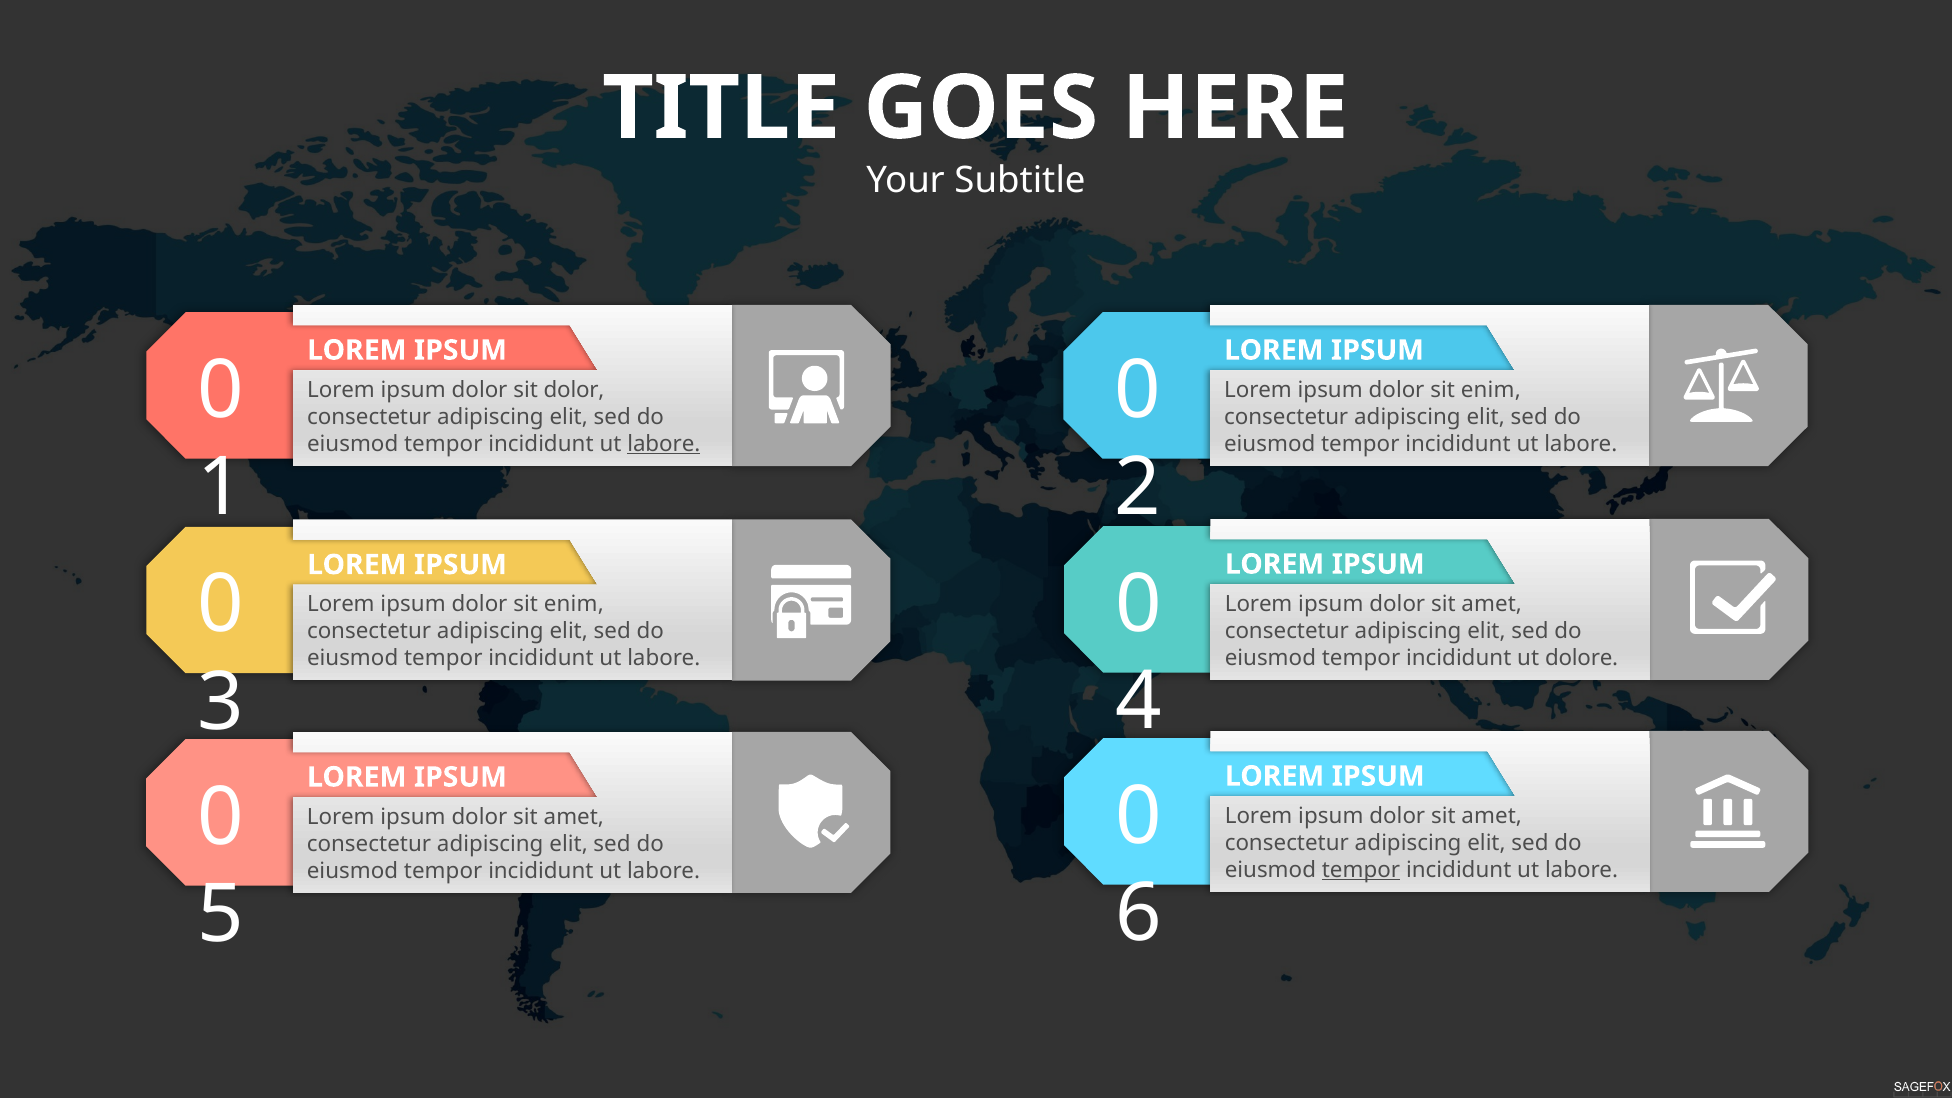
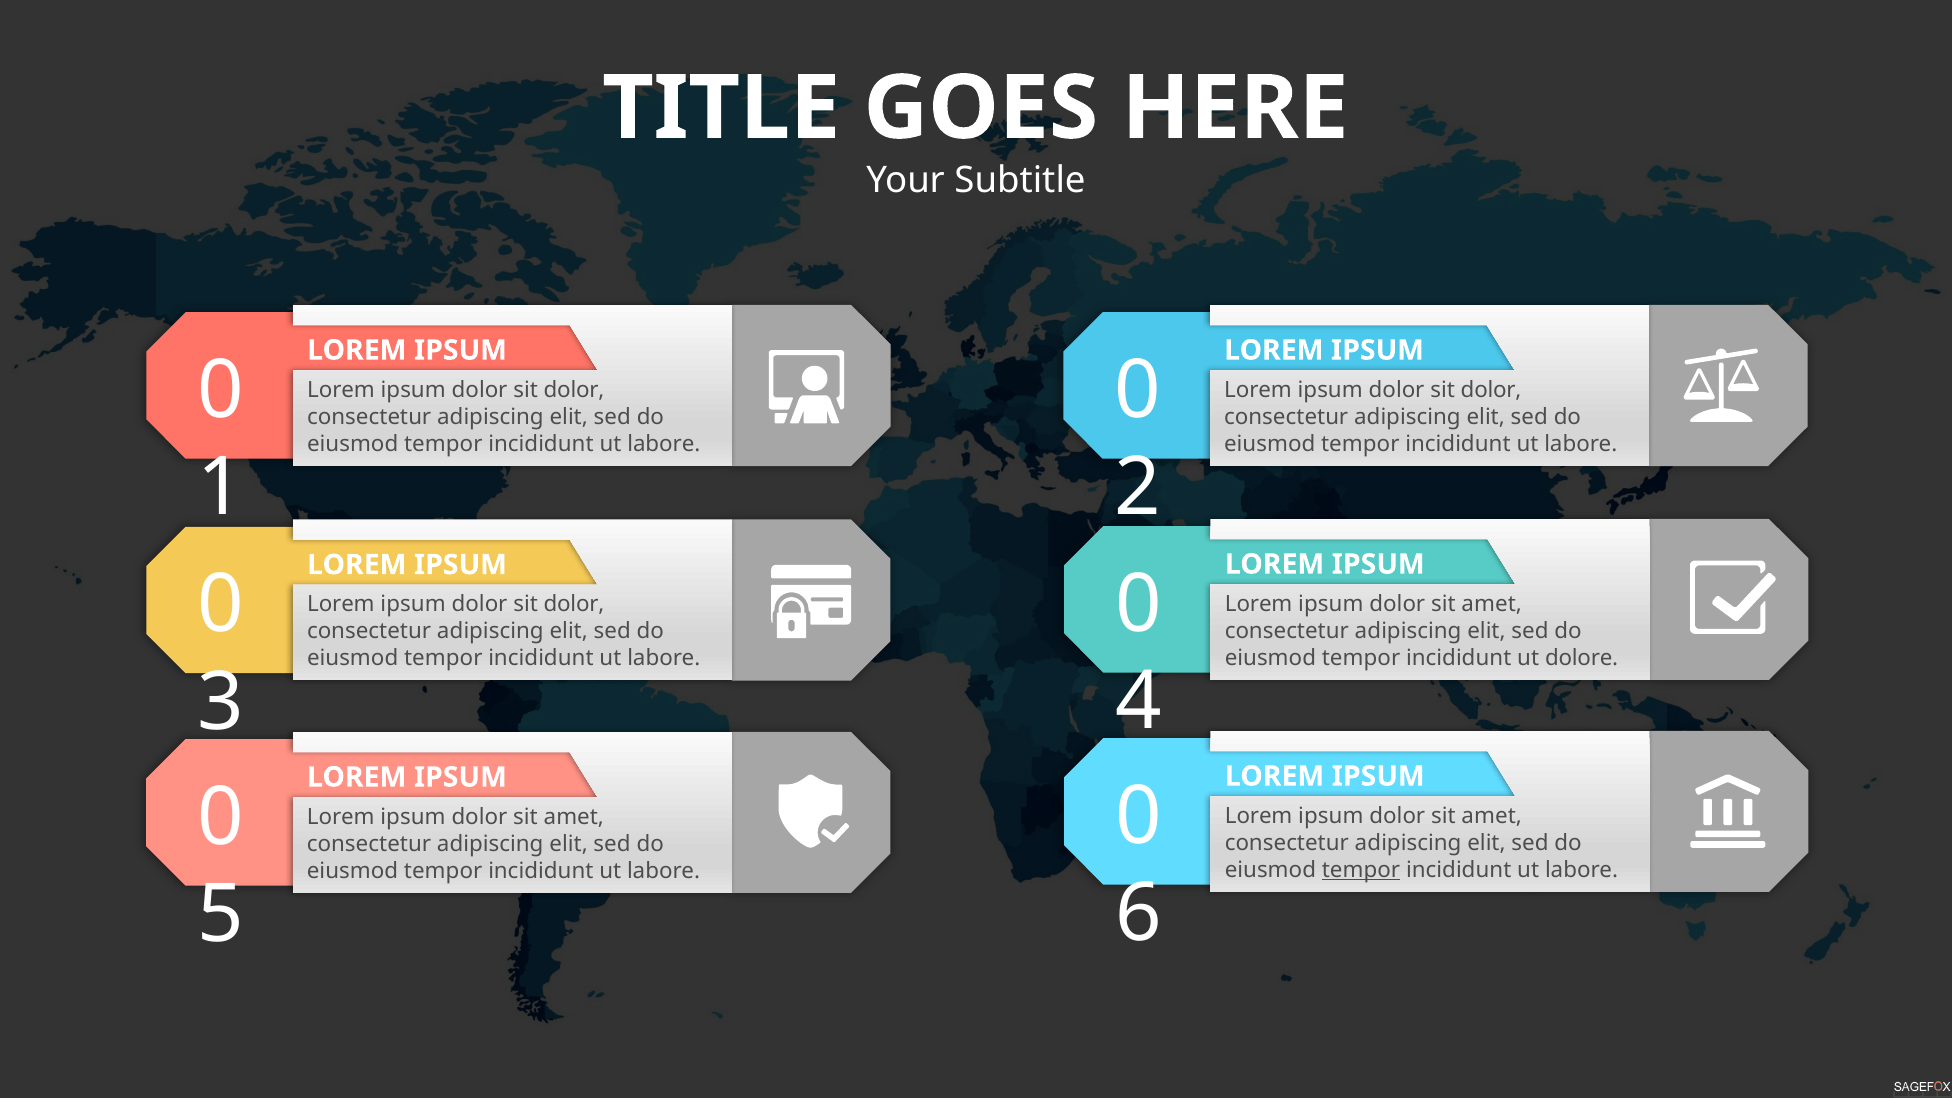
enim: enim -> dolor (1491, 390)
labore underline: present -> none (664, 444)
enim: enim -> dolor (574, 605)
